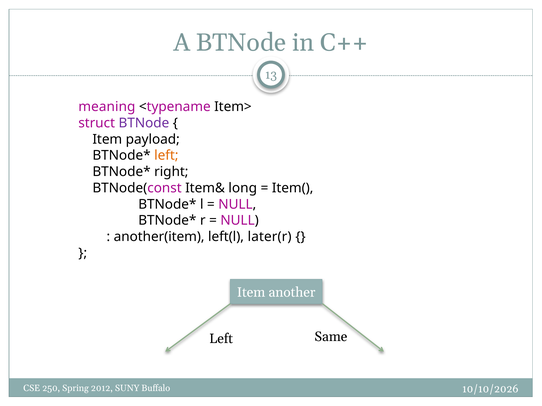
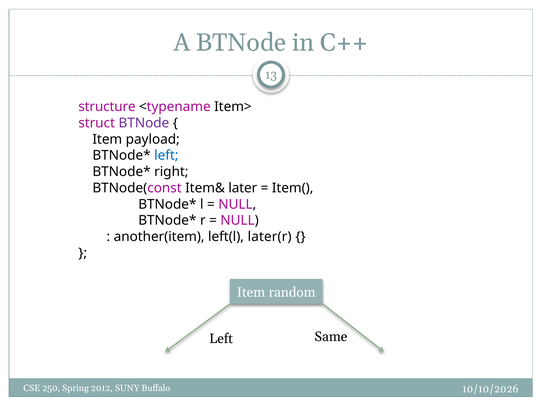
meaning: meaning -> structure (107, 107)
left colour: orange -> blue (166, 156)
long: long -> later (243, 188)
another: another -> random (292, 293)
